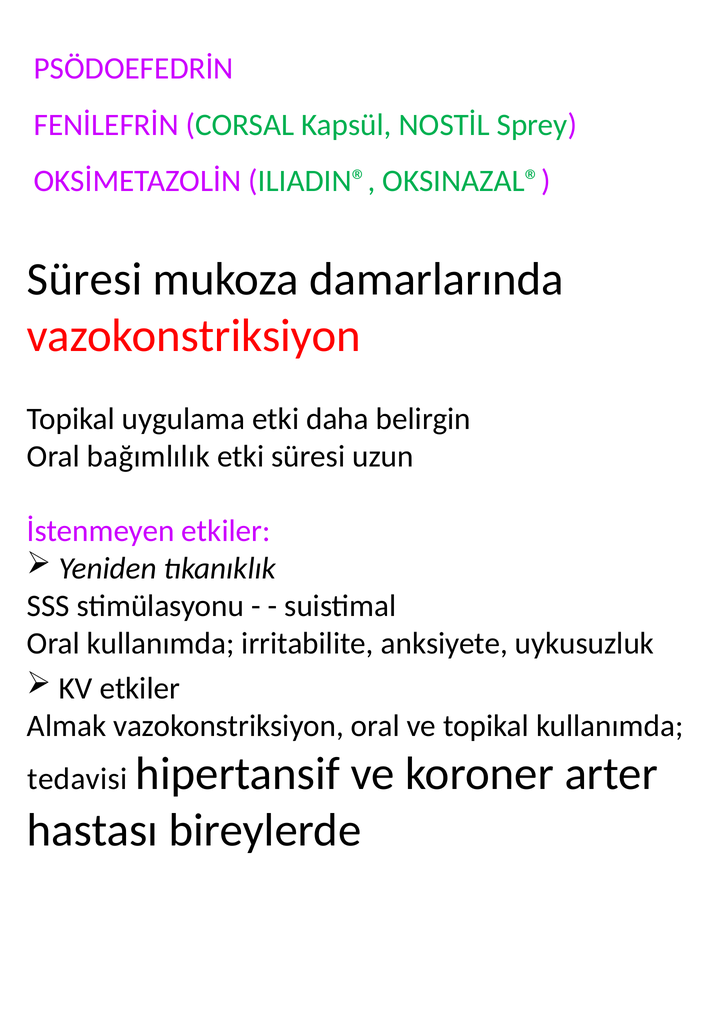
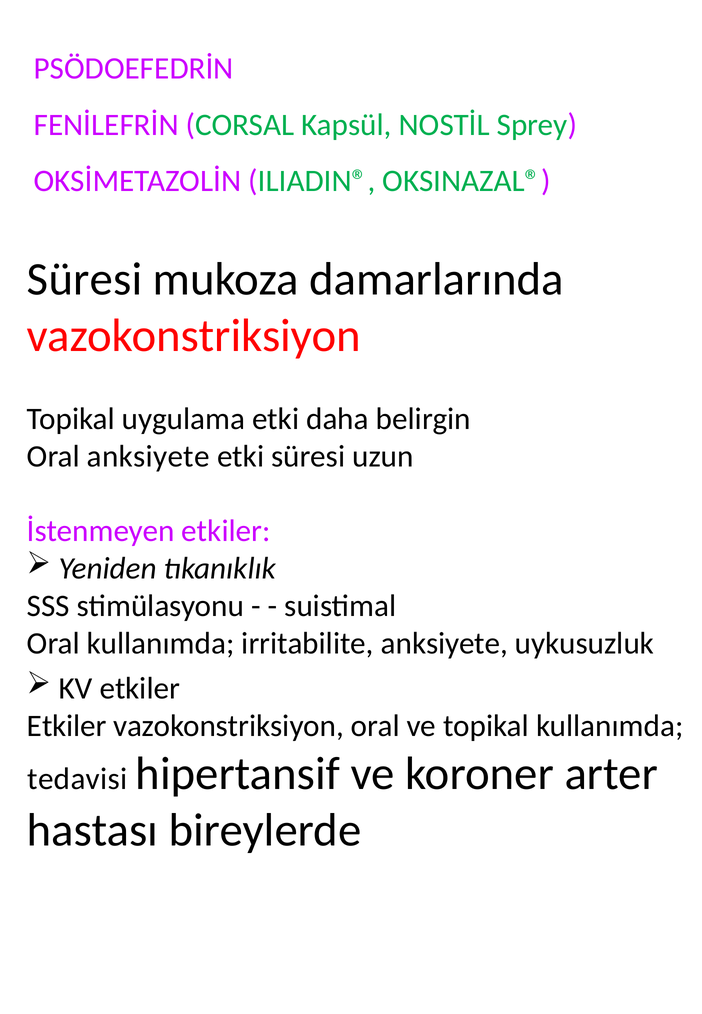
Oral bağımlılık: bağımlılık -> anksiyete (148, 456)
Almak: Almak -> Etkiler (67, 726)
